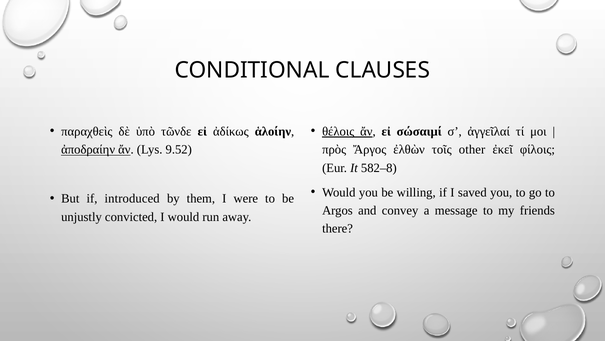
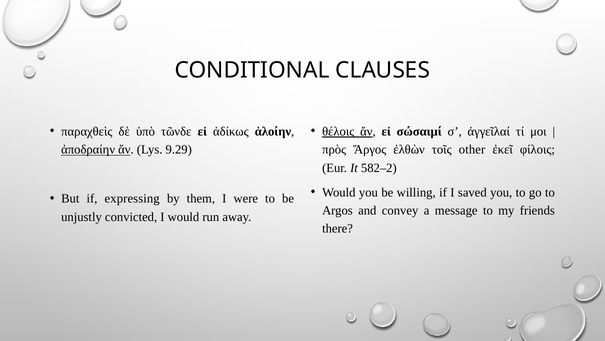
9.52: 9.52 -> 9.29 (179, 149)
582–8: 582–8 -> 582–2 (379, 167)
introduced: introduced -> expressing (132, 198)
